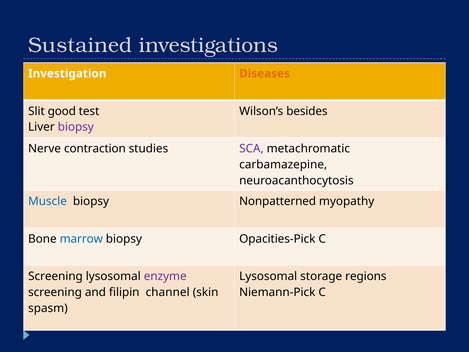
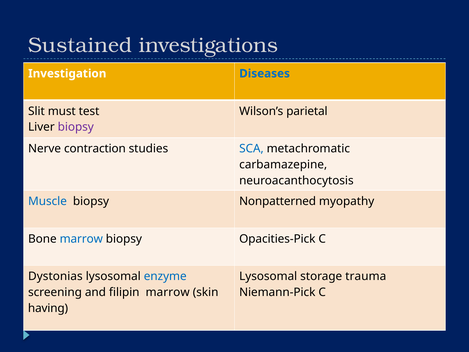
Diseases colour: orange -> blue (265, 74)
good: good -> must (62, 111)
besides: besides -> parietal (307, 111)
SCA colour: purple -> blue (251, 149)
Screening: Screening -> Dystonias (55, 276)
enzyme colour: purple -> blue (165, 276)
regions: regions -> trauma (366, 276)
filipin channel: channel -> marrow (168, 292)
spasm: spasm -> having (48, 308)
